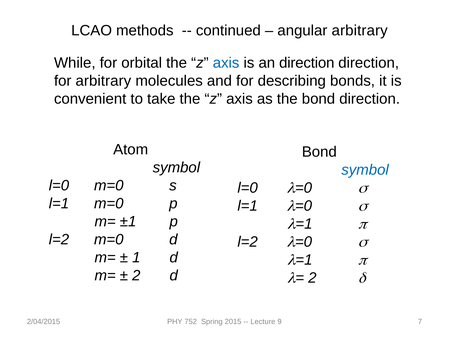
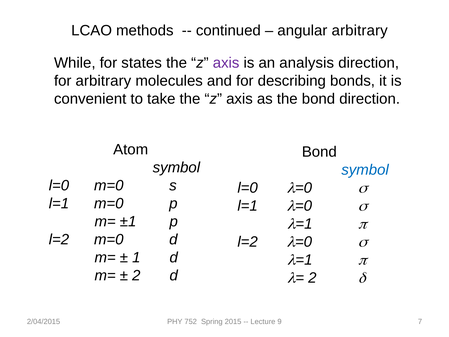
orbital: orbital -> states (142, 63)
axis colour: blue -> purple (226, 63)
an direction: direction -> analysis (307, 63)
